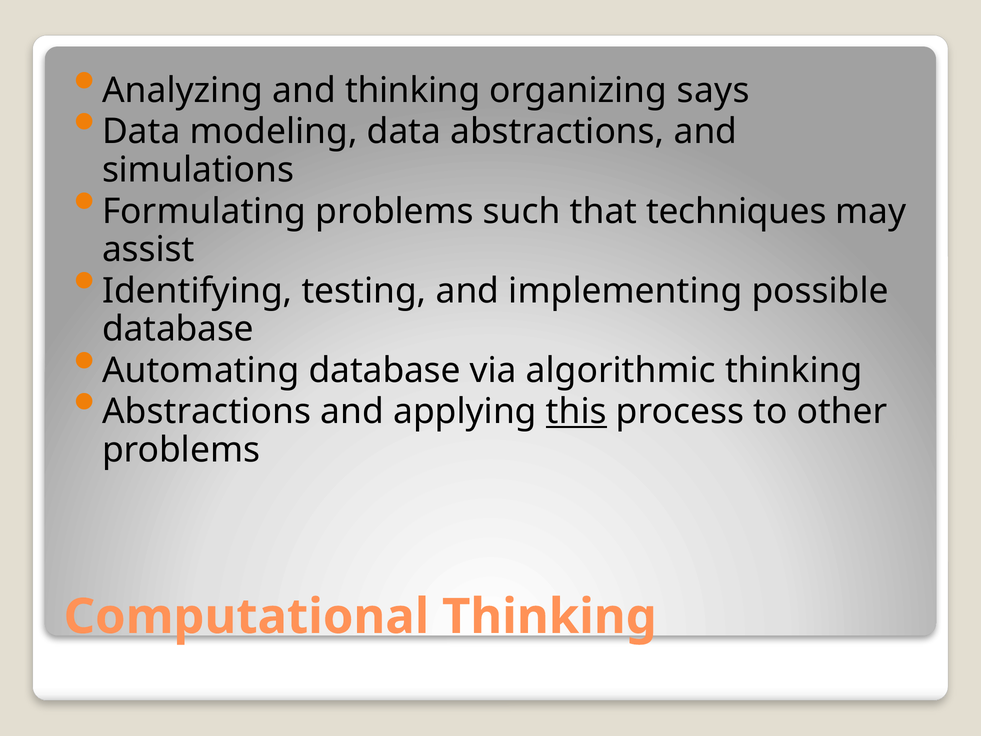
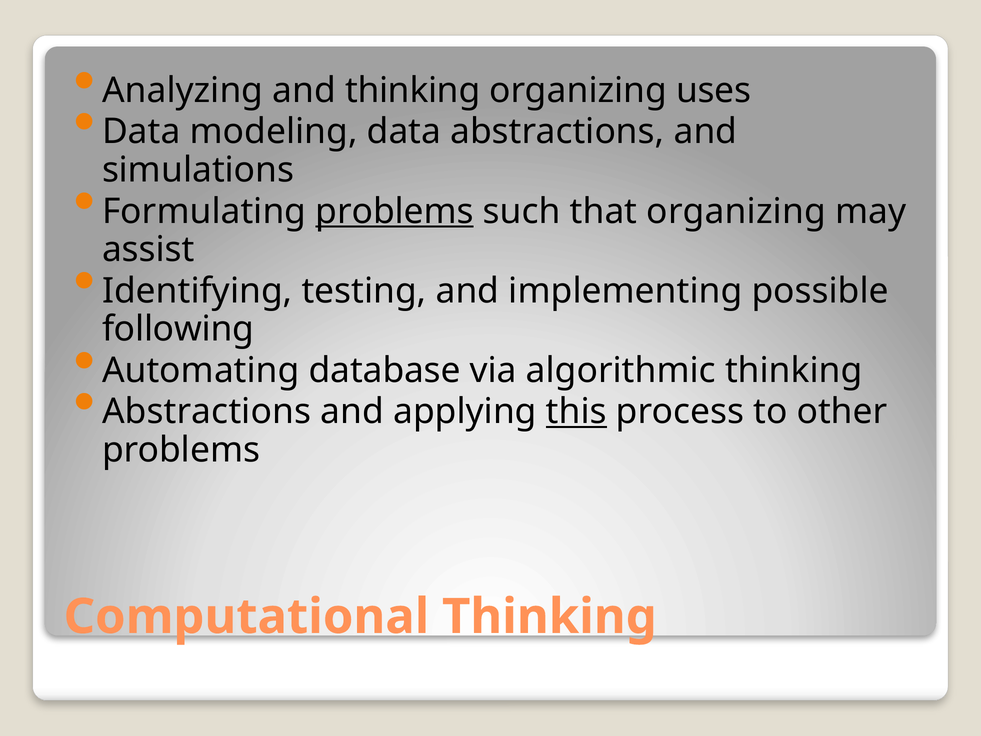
says: says -> uses (714, 90)
problems underline: none -> present (395, 211)
that techniques: techniques -> organizing (736, 211)
database: database -> following (178, 329)
